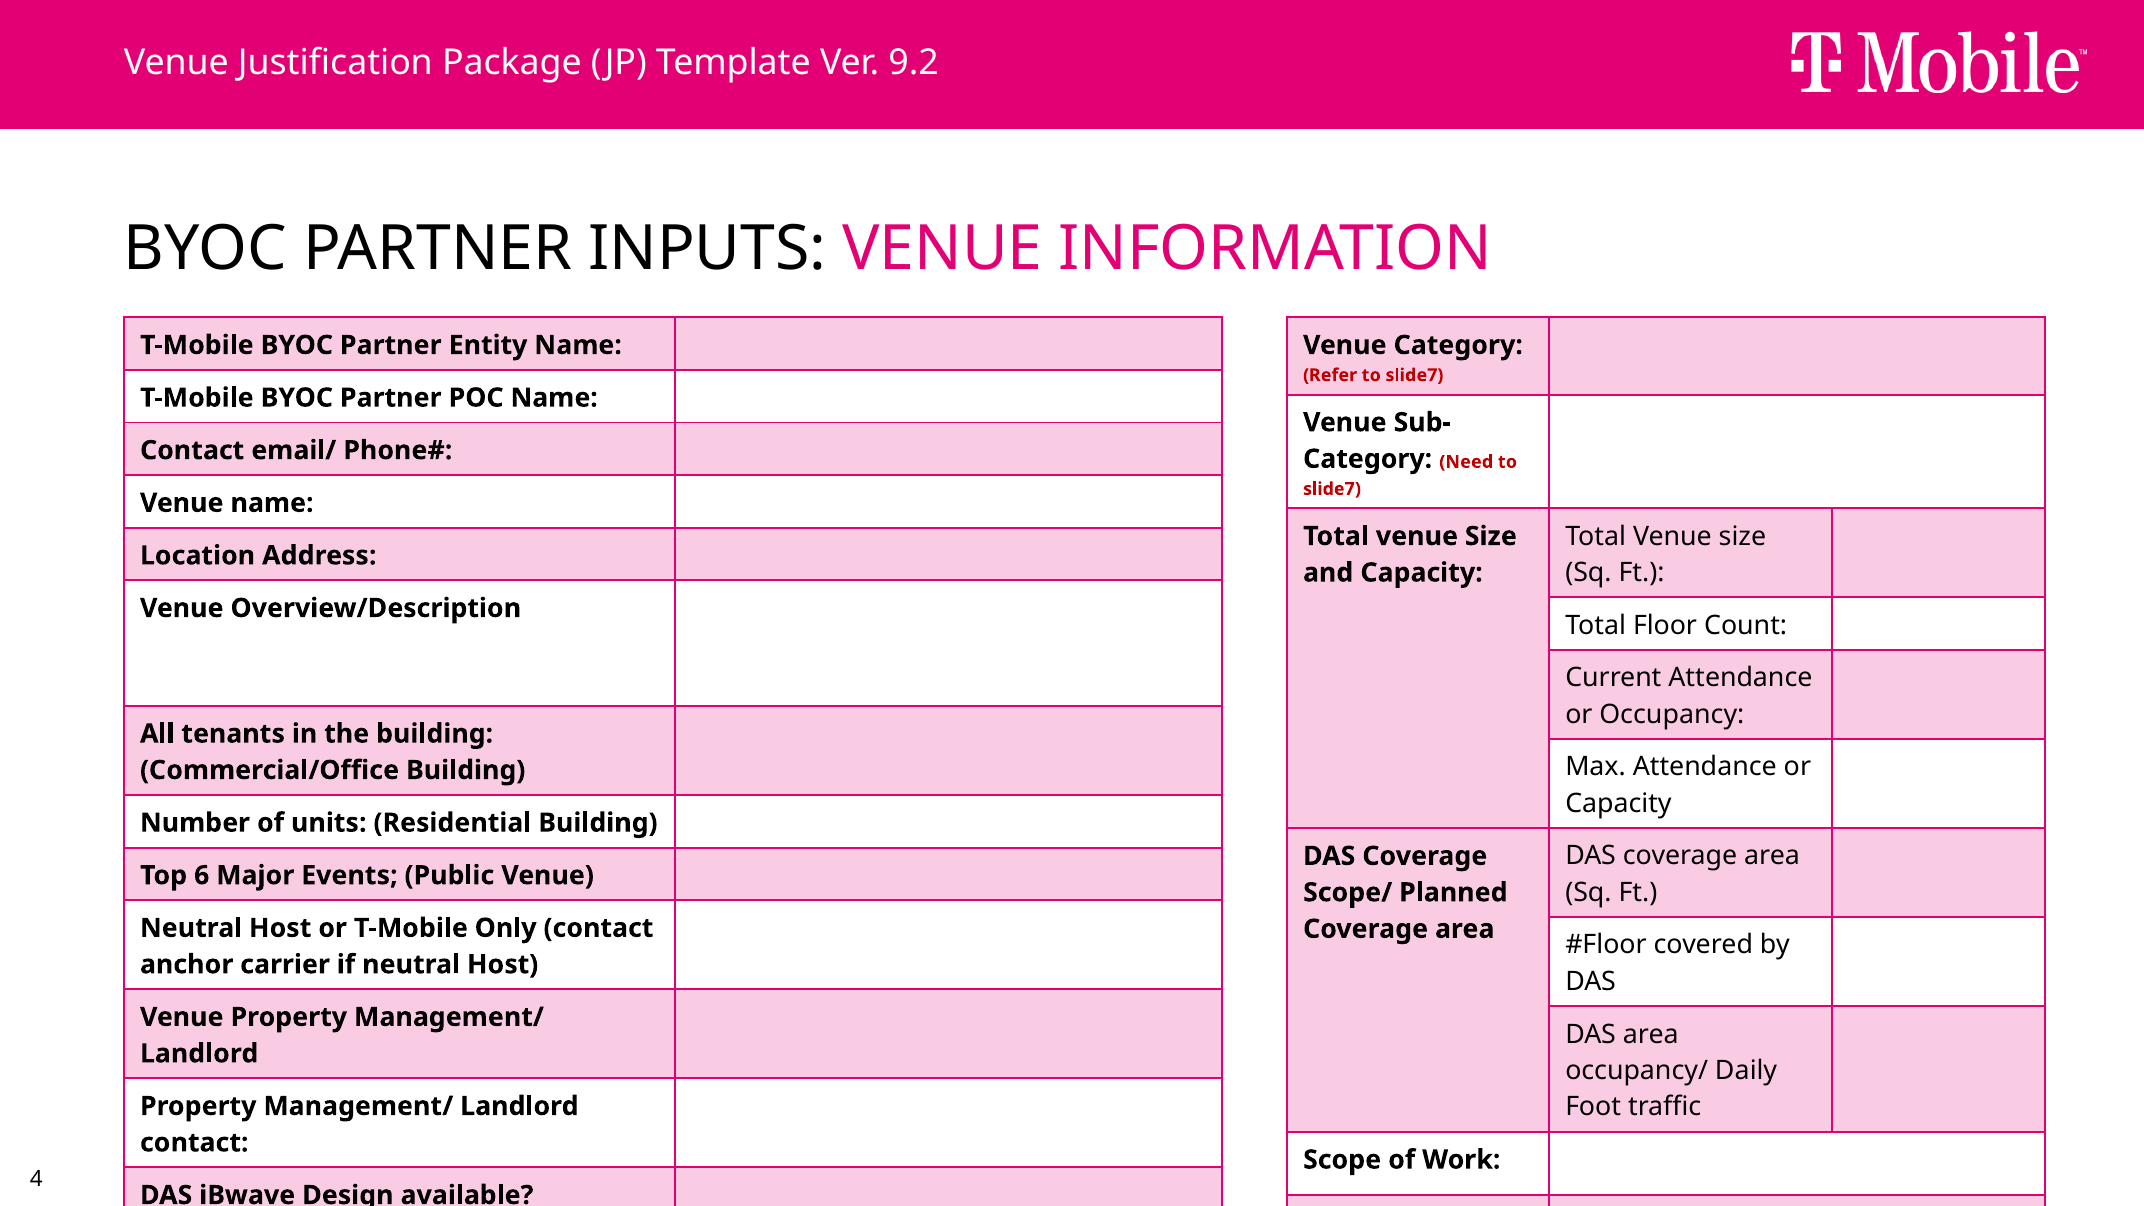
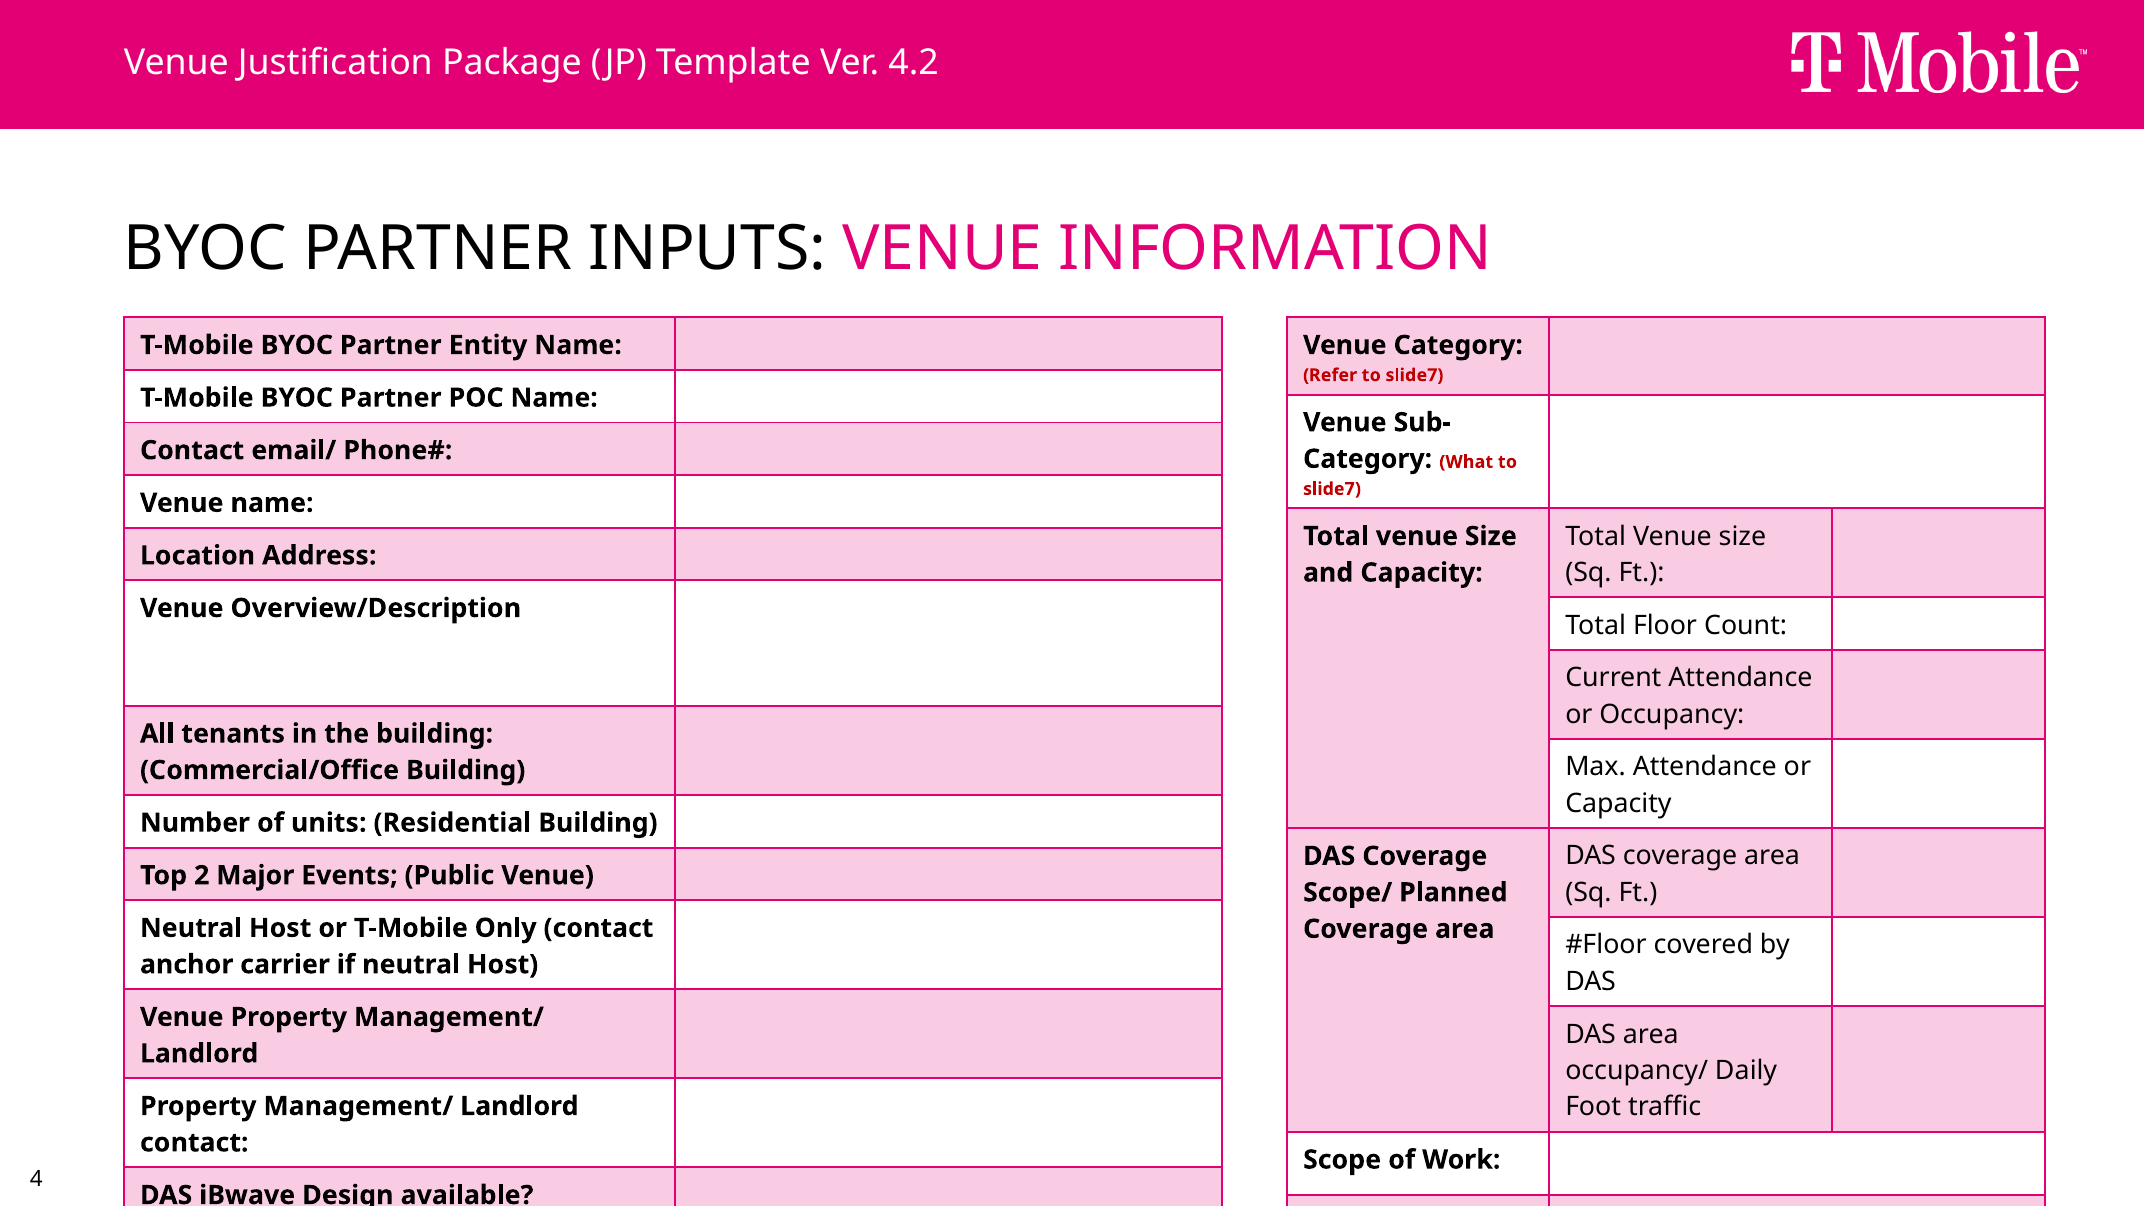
9.2: 9.2 -> 4.2 (914, 63)
Need: Need -> What (1466, 462)
6: 6 -> 2 (202, 876)
